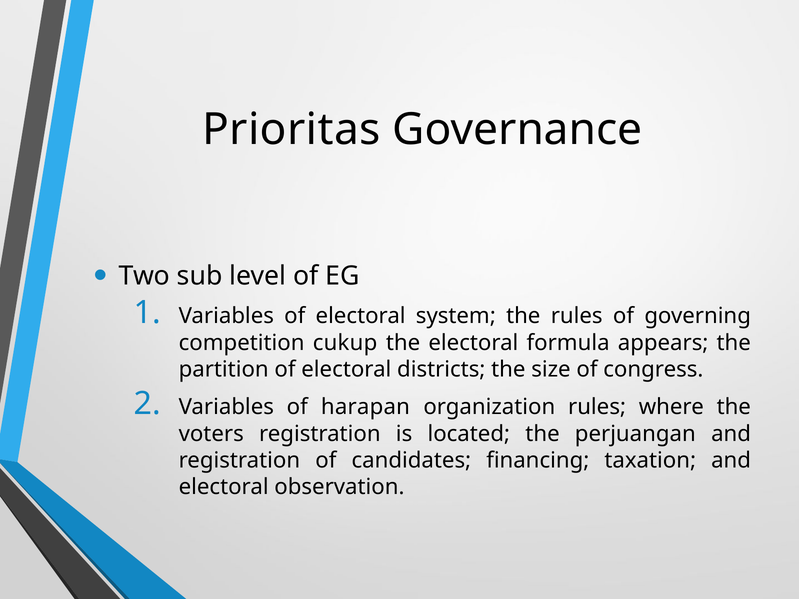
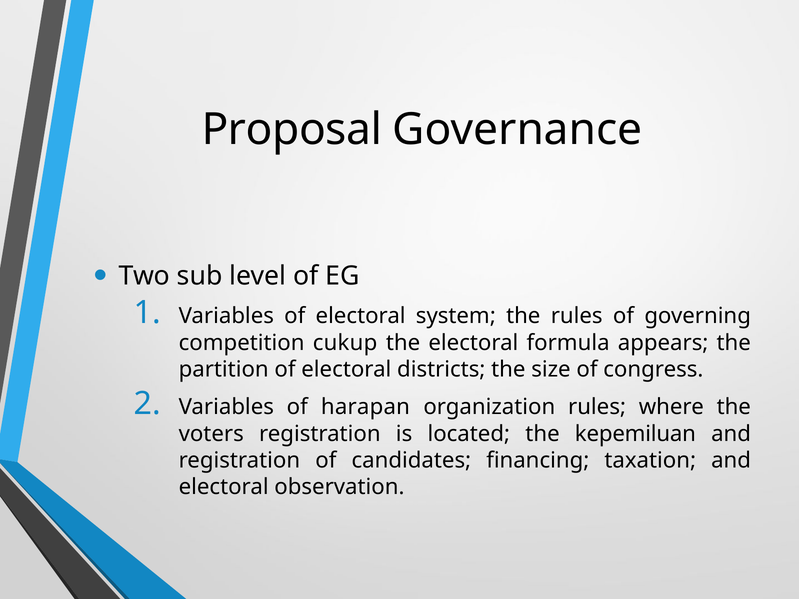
Prioritas: Prioritas -> Proposal (292, 130)
perjuangan: perjuangan -> kepemiluan (635, 434)
